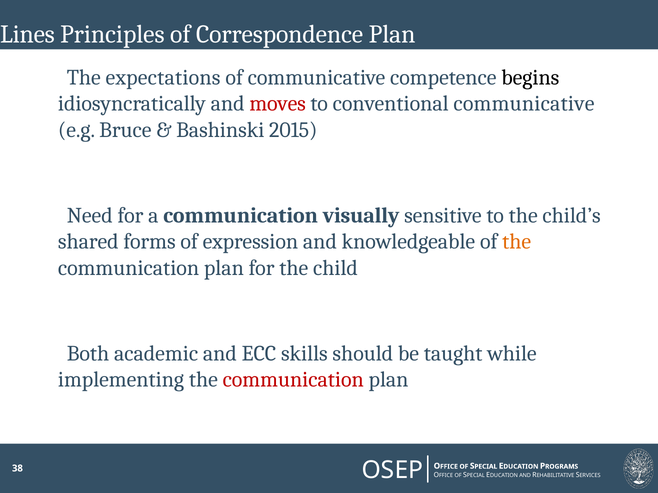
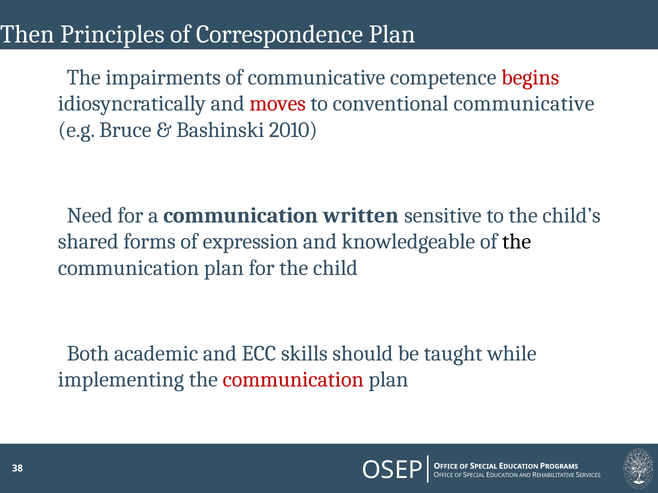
Lines: Lines -> Then (27, 34)
expectations: expectations -> impairments (163, 77)
begins colour: black -> red (530, 77)
2015: 2015 -> 2010 (293, 130)
visually: visually -> written (361, 216)
the colour: orange -> black (517, 242)
